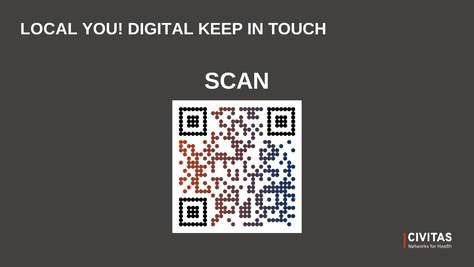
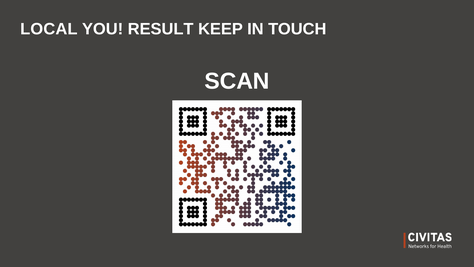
DIGITAL: DIGITAL -> RESULT (161, 29)
